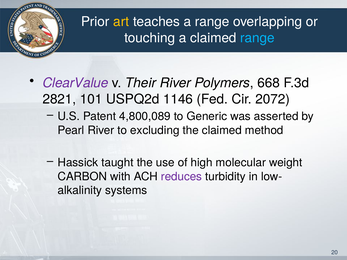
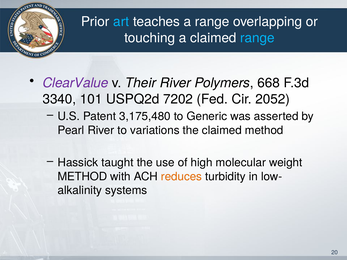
art colour: yellow -> light blue (121, 22)
2821: 2821 -> 3340 (59, 99)
1146: 1146 -> 7202 (178, 99)
2072: 2072 -> 2052 (273, 99)
4,800,089: 4,800,089 -> 3,175,480 (145, 116)
excluding: excluding -> variations (155, 130)
CARBON: CARBON -> METHOD (82, 177)
reduces colour: purple -> orange (181, 177)
